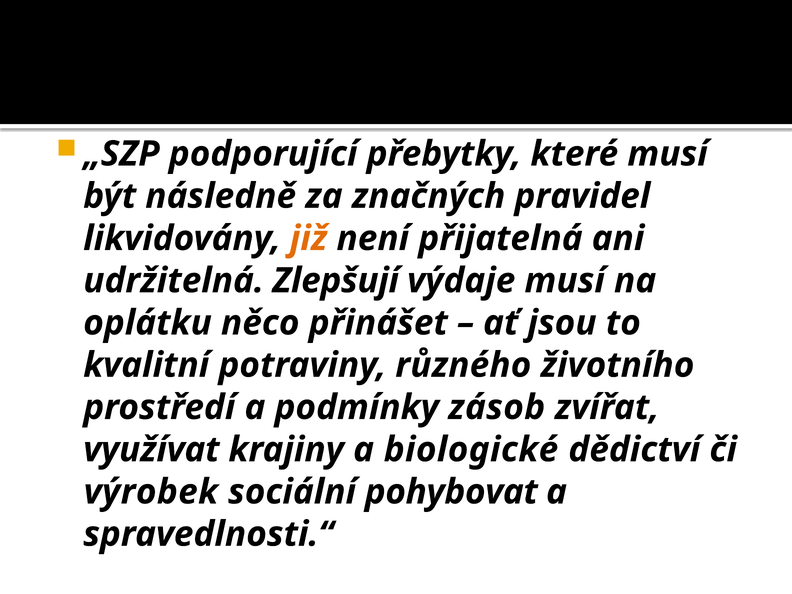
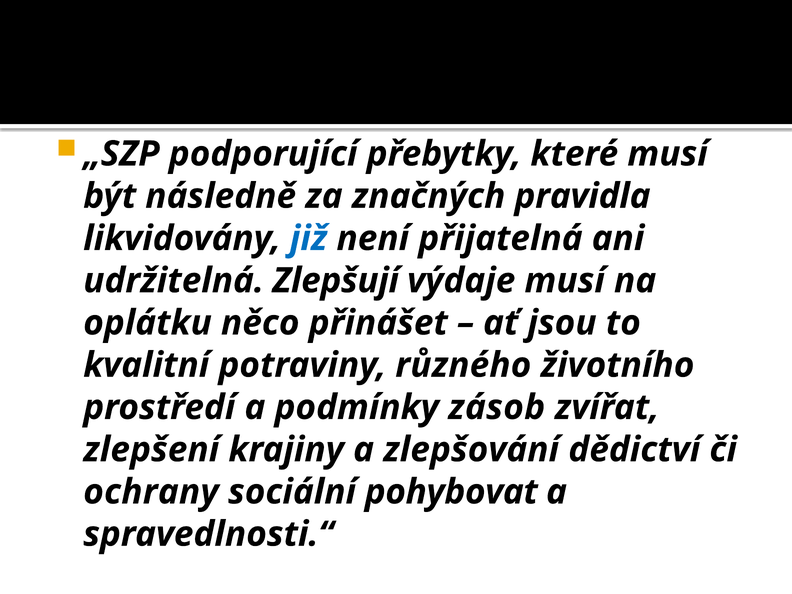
pravidel: pravidel -> pravidla (582, 196)
již colour: orange -> blue (309, 238)
využívat: využívat -> zlepšení (151, 450)
biologické: biologické -> zlepšování (471, 450)
výrobek: výrobek -> ochrany (151, 492)
